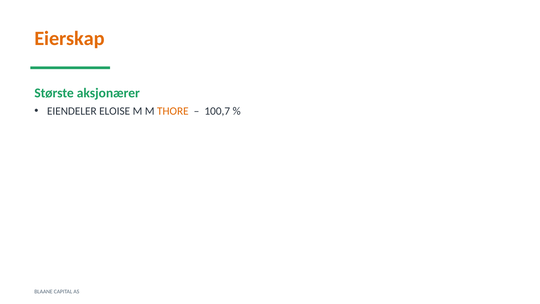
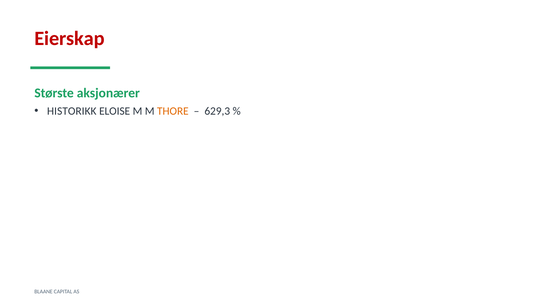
Eierskap colour: orange -> red (70, 39)
EIENDELER: EIENDELER -> HISTORIKK (72, 111)
100,7: 100,7 -> 629,3 (217, 111)
